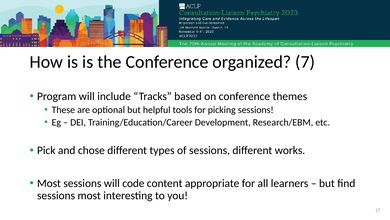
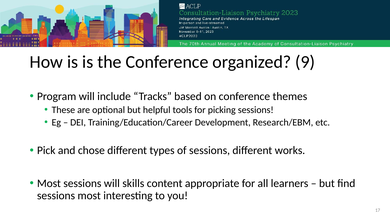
7: 7 -> 9 (305, 62)
code: code -> skills (133, 183)
